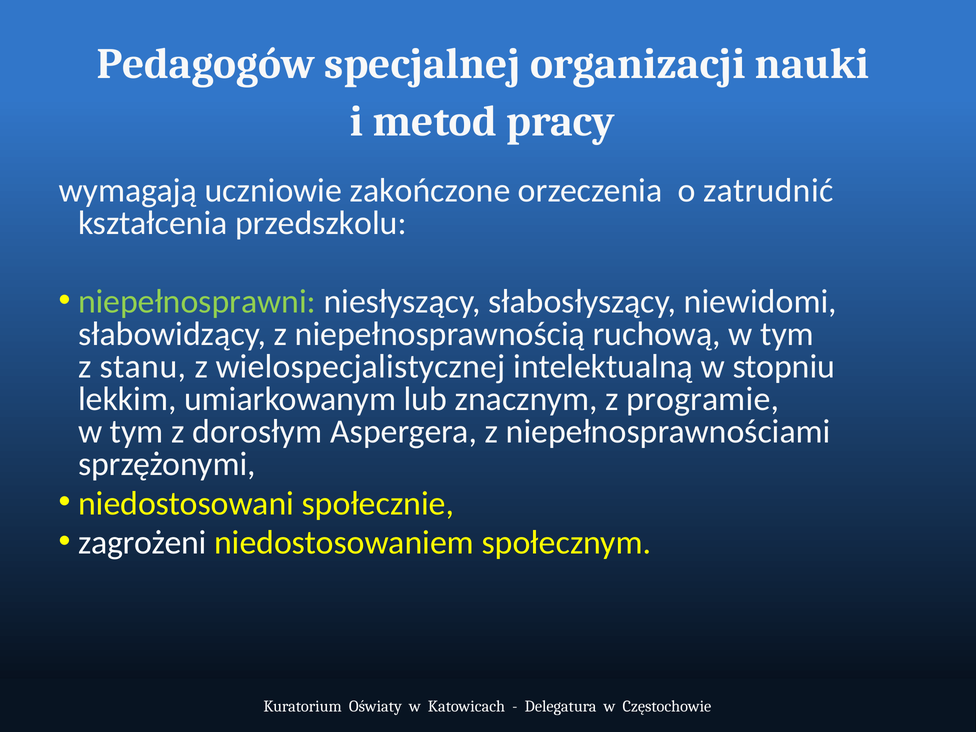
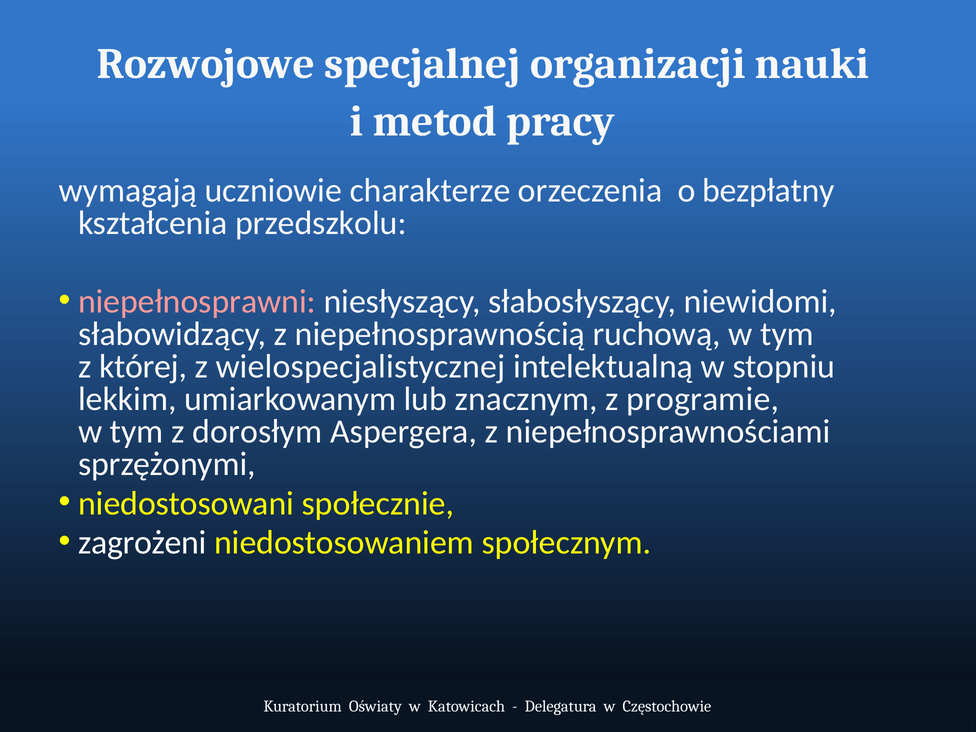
Pedagogów: Pedagogów -> Rozwojowe (206, 64)
zakończone: zakończone -> charakterze (430, 191)
zatrudnić: zatrudnić -> bezpłatny (769, 191)
niepełnosprawni colour: light green -> pink (197, 302)
stanu: stanu -> której (143, 367)
